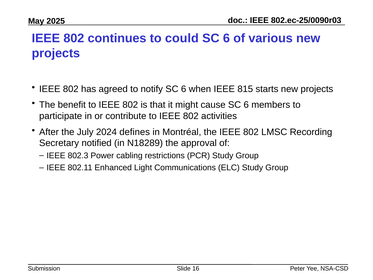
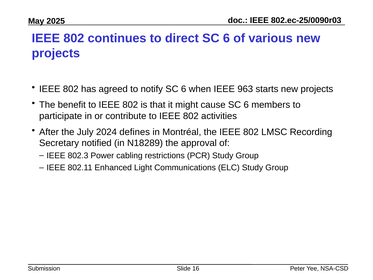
could: could -> direct (182, 38)
815: 815 -> 963 (245, 89)
